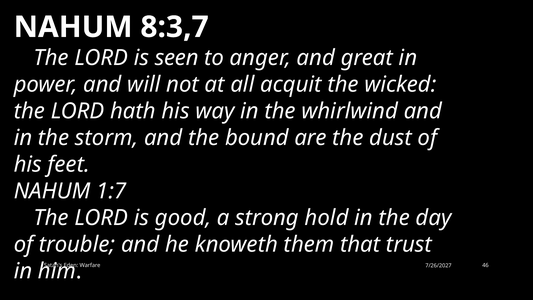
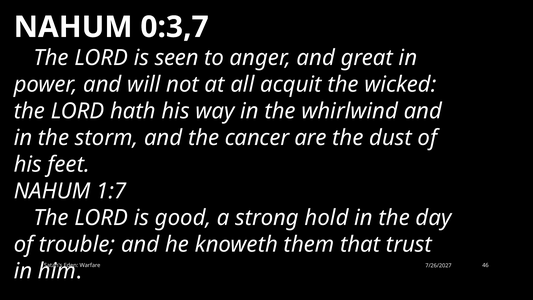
8:3,7: 8:3,7 -> 0:3,7 (175, 27)
bound: bound -> cancer (257, 138)
